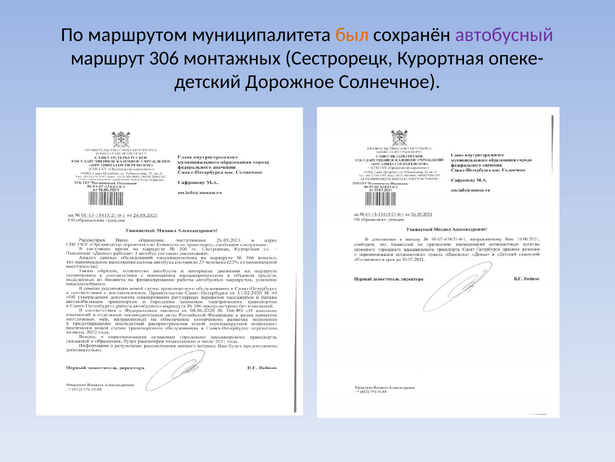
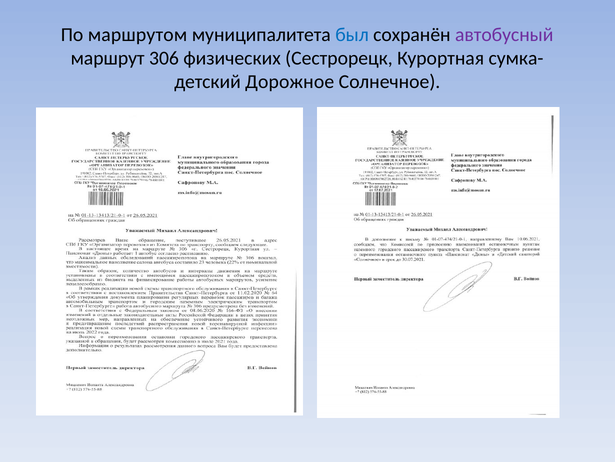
был colour: orange -> blue (352, 35)
монтажных: монтажных -> физических (232, 58)
опеке-: опеке- -> сумка- (516, 58)
